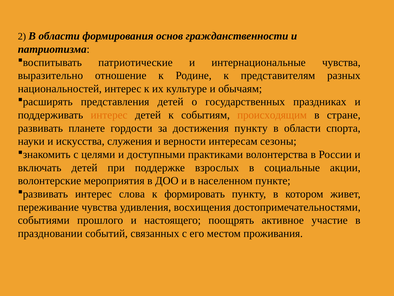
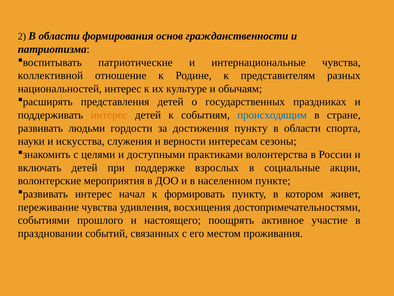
выразительно: выразительно -> коллективной (50, 75)
происходящим colour: orange -> blue (272, 115)
планете: планете -> людьми (87, 128)
слова: слова -> начал (132, 194)
